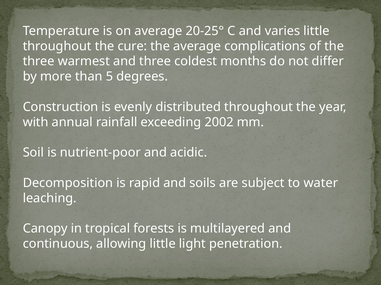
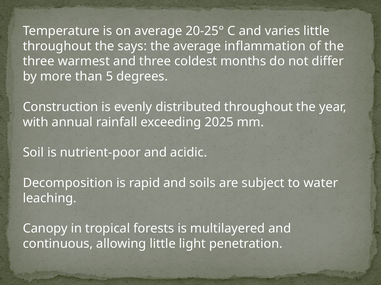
cure: cure -> says (132, 46)
complications: complications -> inflammation (265, 46)
2002: 2002 -> 2025 (219, 122)
